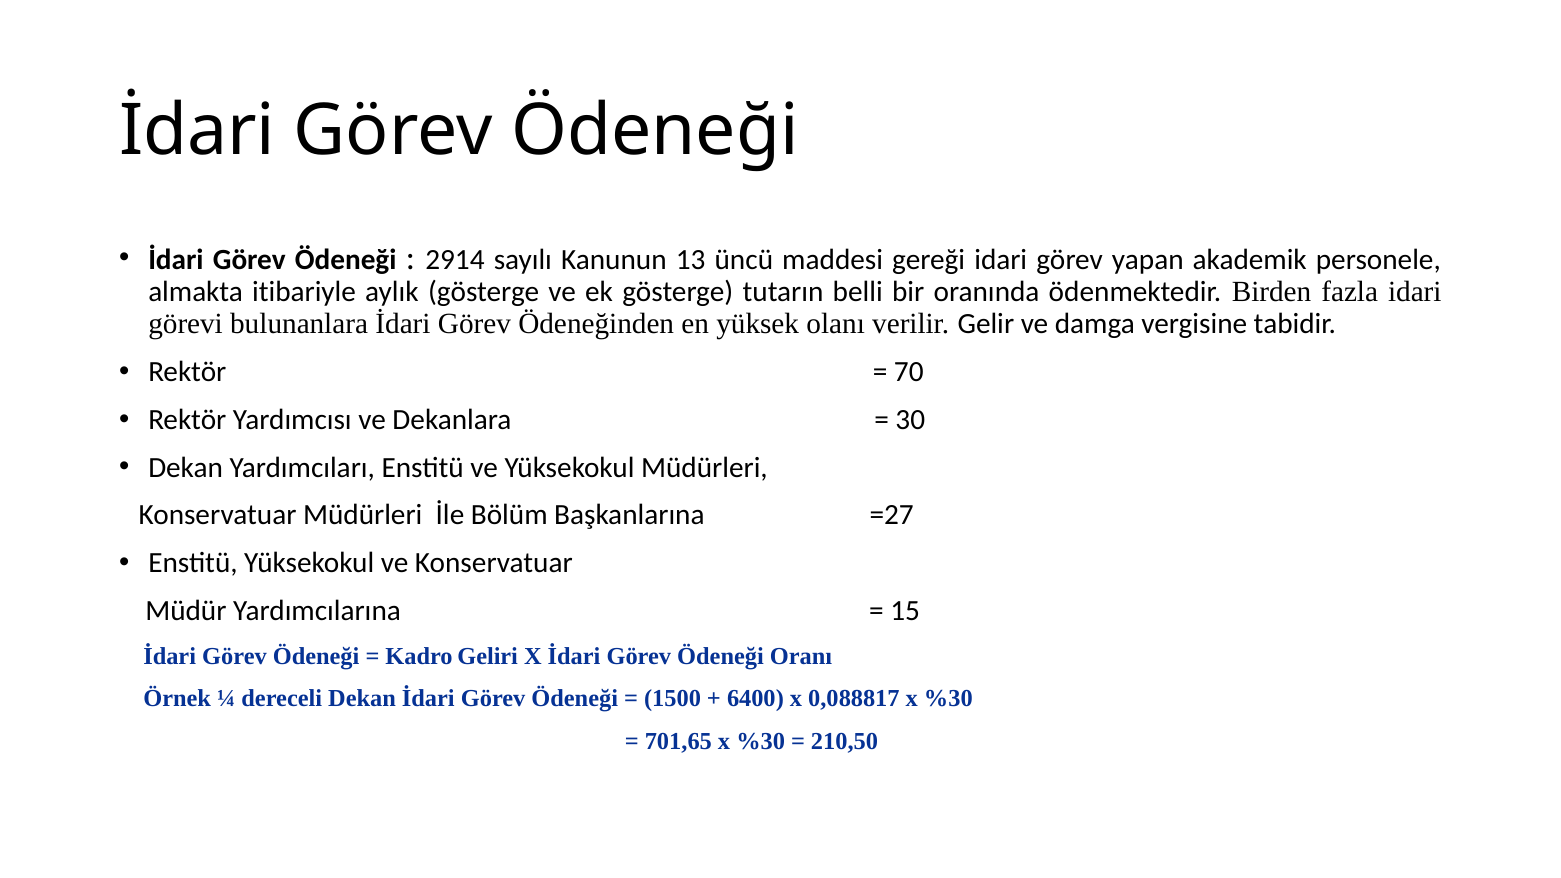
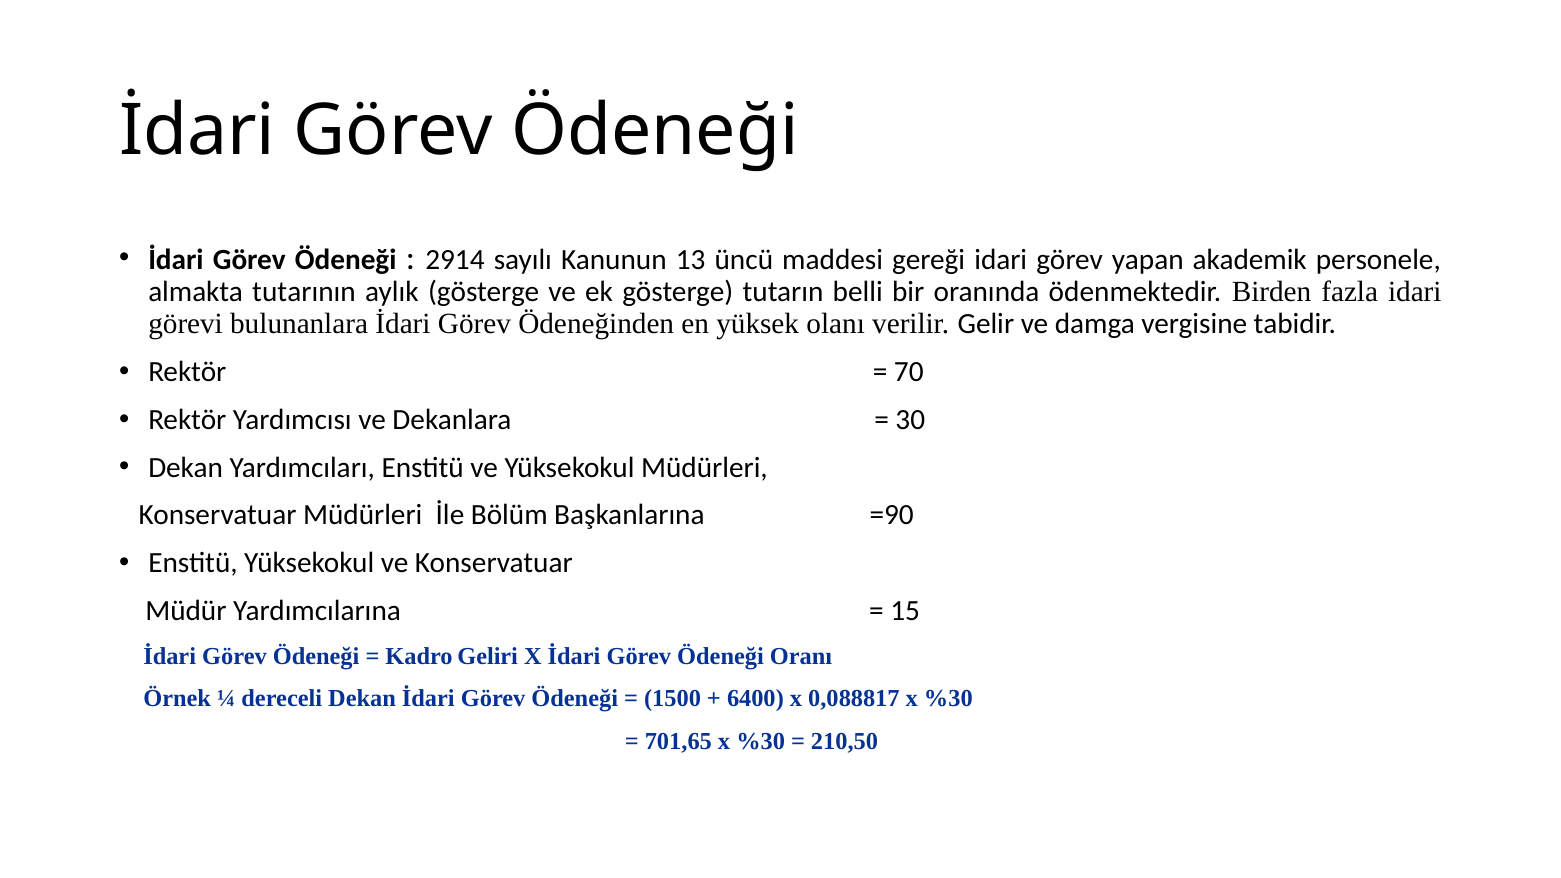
itibariyle: itibariyle -> tutarının (304, 292)
=27: =27 -> =90 (892, 515)
